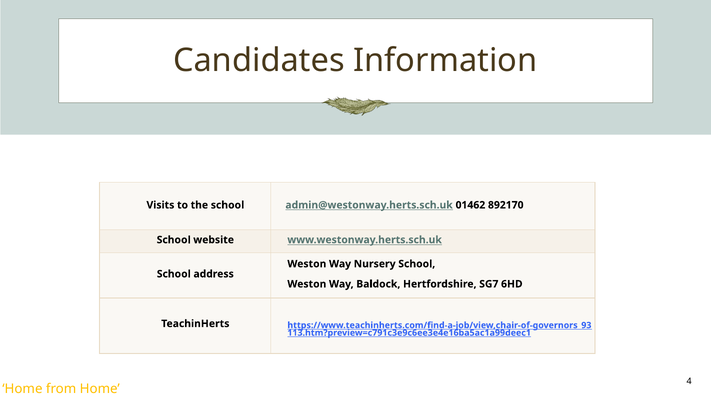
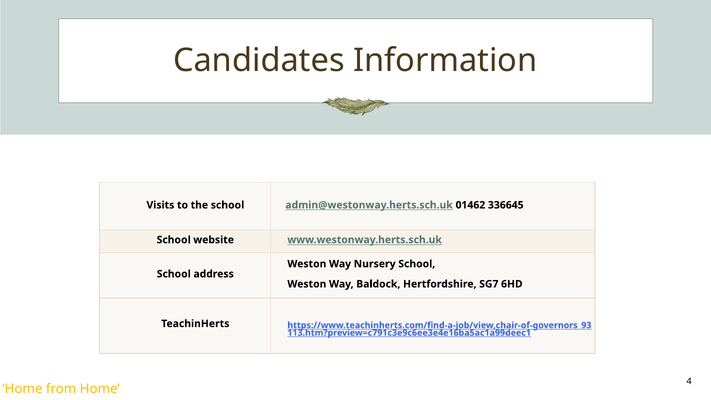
892170: 892170 -> 336645 (506, 205)
